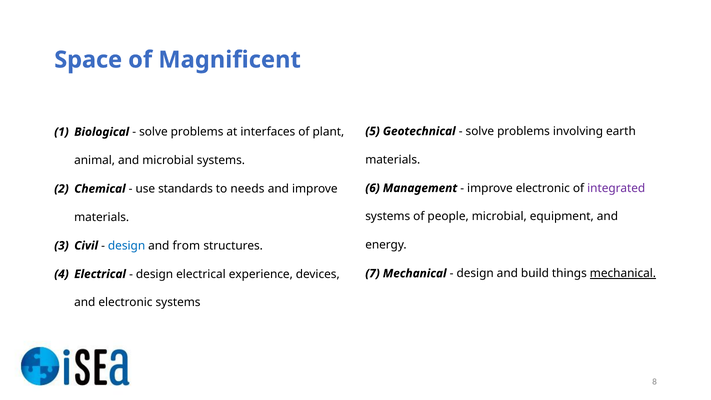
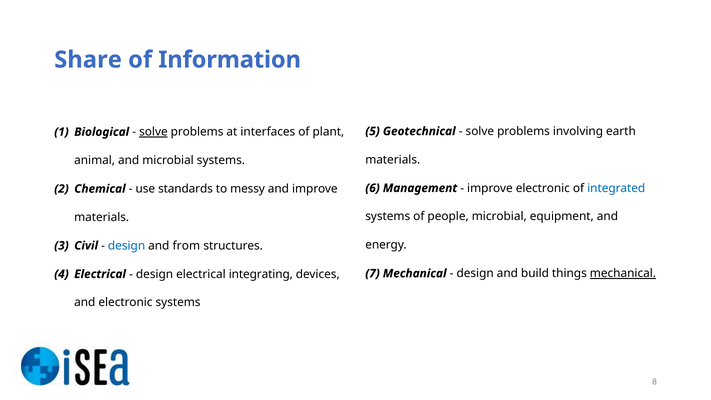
Space: Space -> Share (88, 60)
Magnificent: Magnificent -> Information (230, 60)
solve underline: none -> present (153, 132)
integrated colour: purple -> blue (616, 188)
needs: needs -> messy (248, 189)
experience: experience -> integrating (261, 274)
